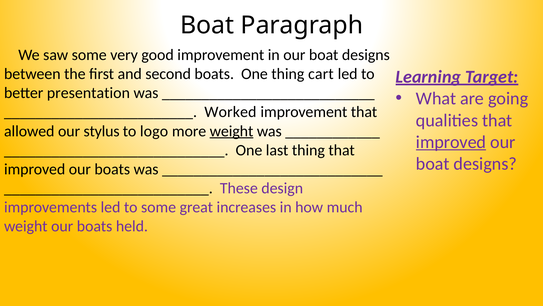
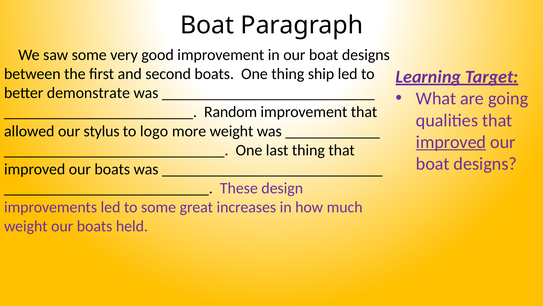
cart: cart -> ship (321, 74)
presentation: presentation -> demonstrate (88, 93)
Worked: Worked -> Random (231, 112)
weight underline: present -> none (231, 131)
